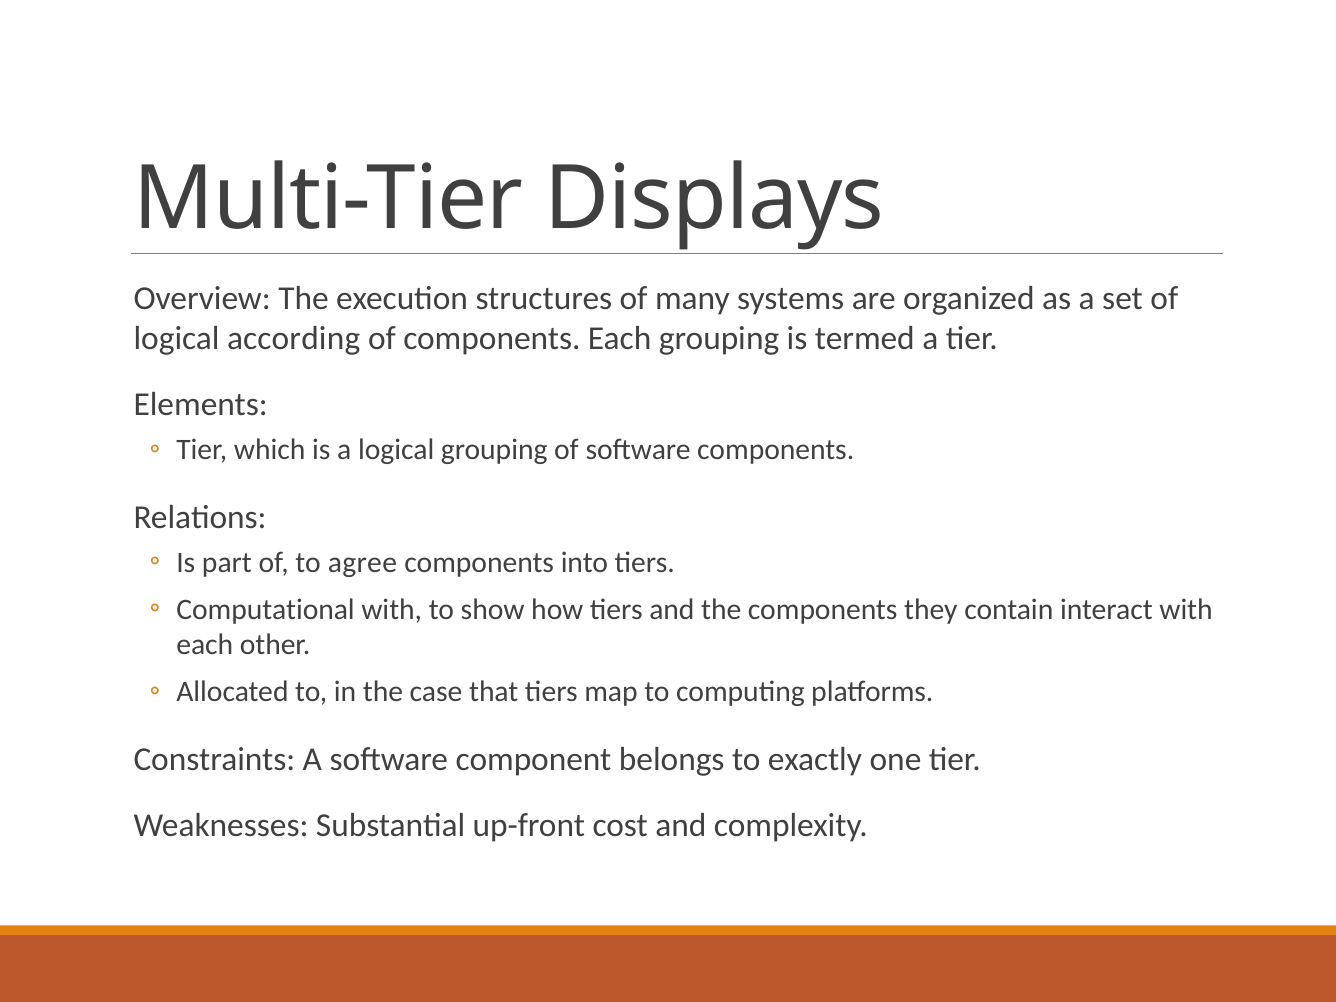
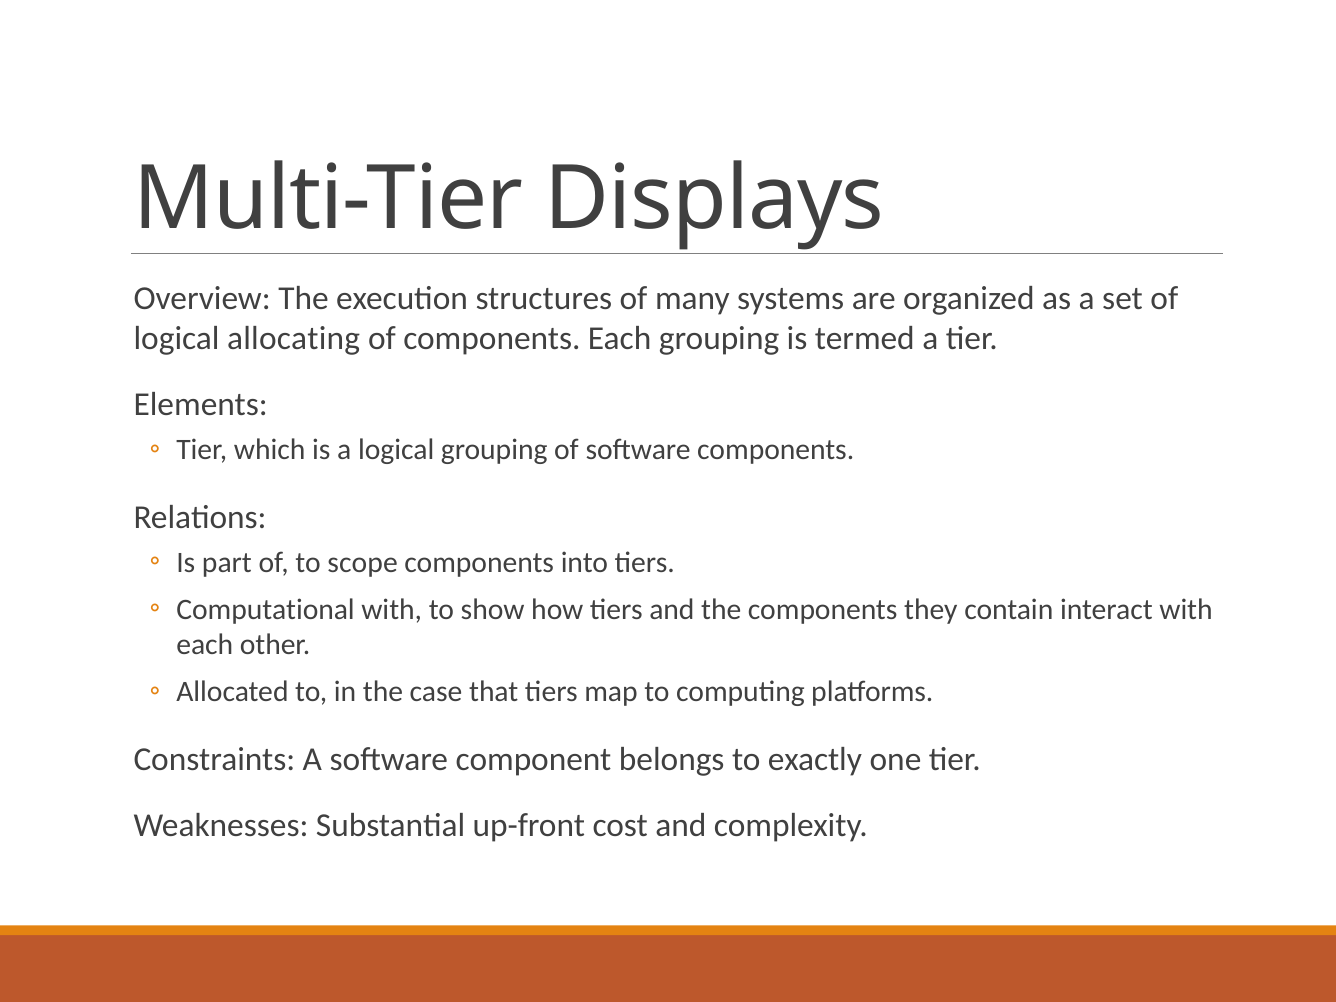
according: according -> allocating (294, 339)
agree: agree -> scope (363, 563)
